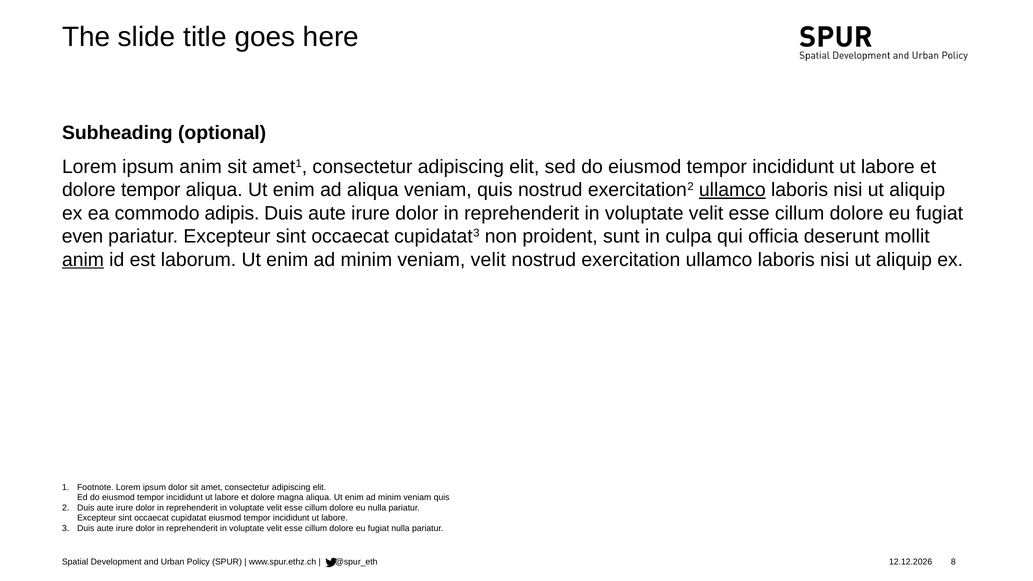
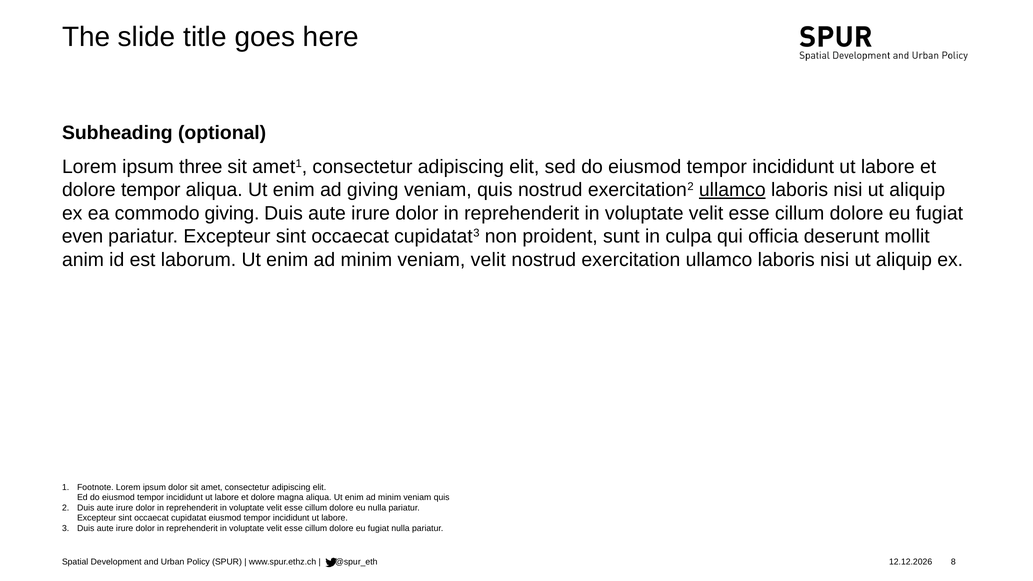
ipsum anim: anim -> three (201, 167)
ad aliqua: aliqua -> giving (373, 190)
commodo adipis: adipis -> giving (232, 213)
anim underline: present -> none (83, 260)
